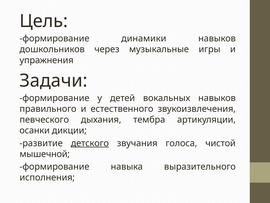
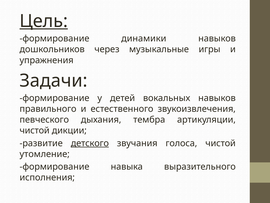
Цель underline: none -> present (44, 21)
осанки: осанки -> чистой (35, 130)
мышечной: мышечной -> утомление (45, 154)
